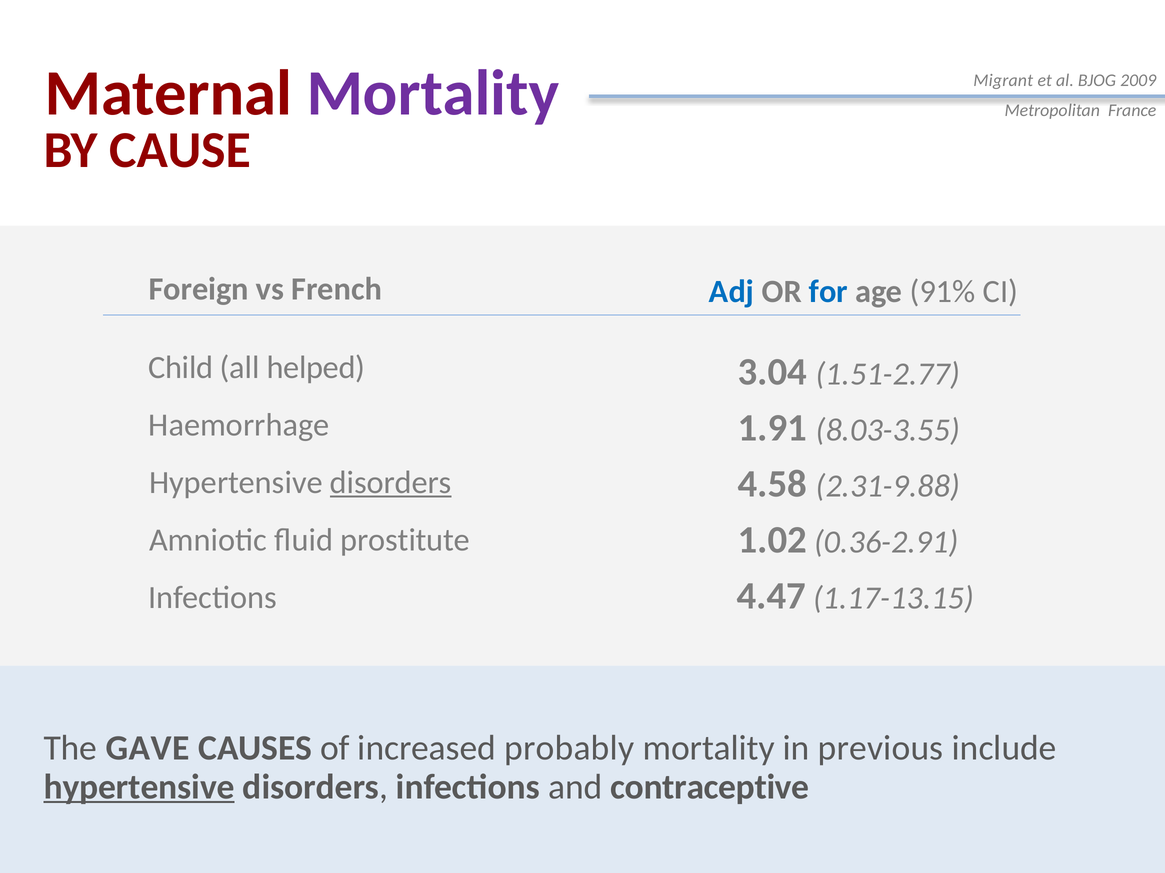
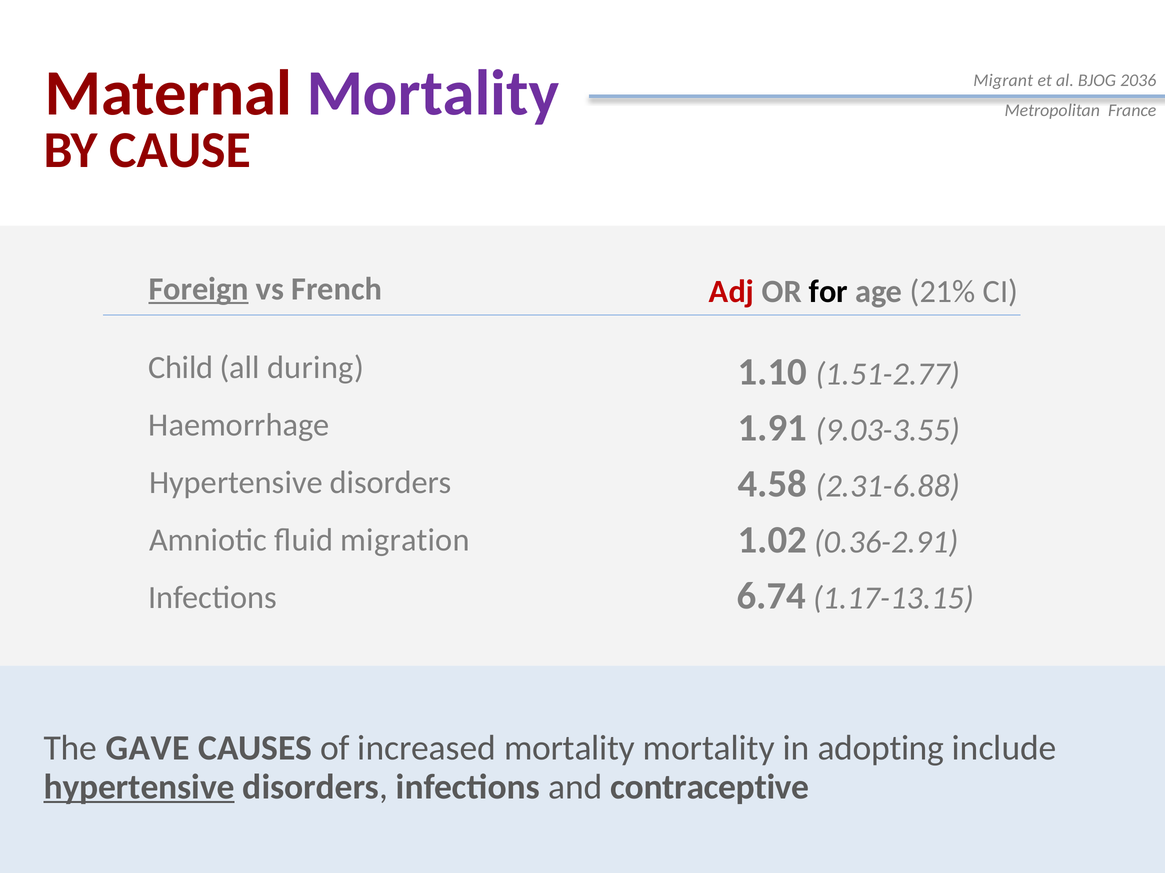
2009: 2009 -> 2036 (1138, 80)
Foreign underline: none -> present (199, 290)
Adj colour: blue -> red (732, 292)
for colour: blue -> black (828, 292)
91%: 91% -> 21% (943, 292)
helped: helped -> during (315, 368)
3.04: 3.04 -> 1.10 (772, 372)
8.03-3.55: 8.03-3.55 -> 9.03-3.55 (888, 430)
2.31-9.88: 2.31-9.88 -> 2.31-6.88 (888, 486)
disorders underline: present -> none (391, 483)
prostitute: prostitute -> migration (405, 541)
4.47: 4.47 -> 6.74 (771, 596)
increased probably: probably -> mortality (570, 749)
previous: previous -> adopting (881, 749)
